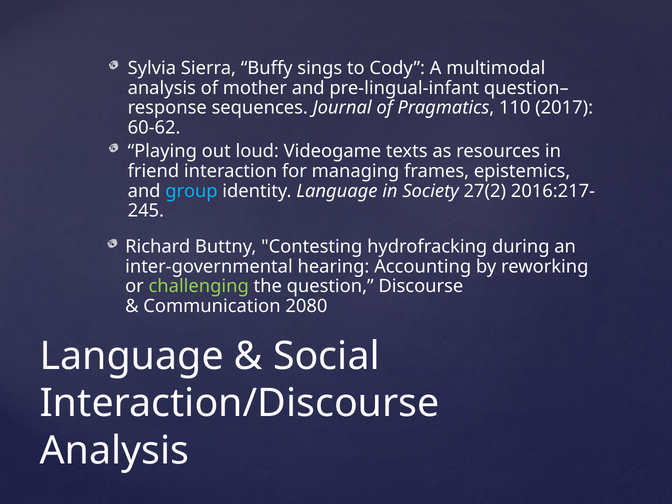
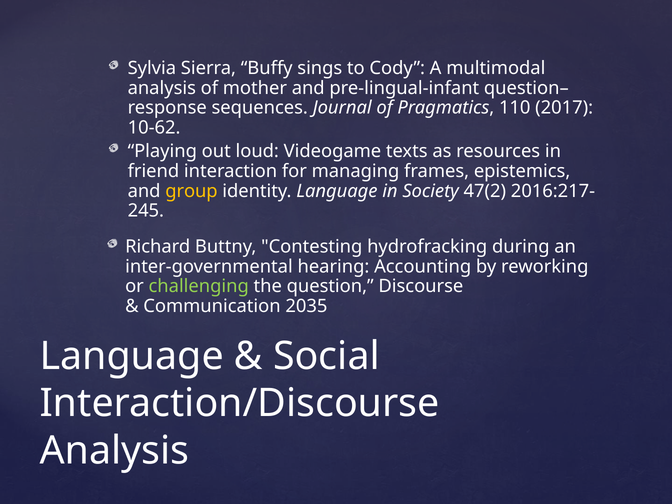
60-62: 60-62 -> 10-62 (154, 128)
group colour: light blue -> yellow (191, 191)
27(2: 27(2 -> 47(2 (485, 191)
2080: 2080 -> 2035 (306, 306)
